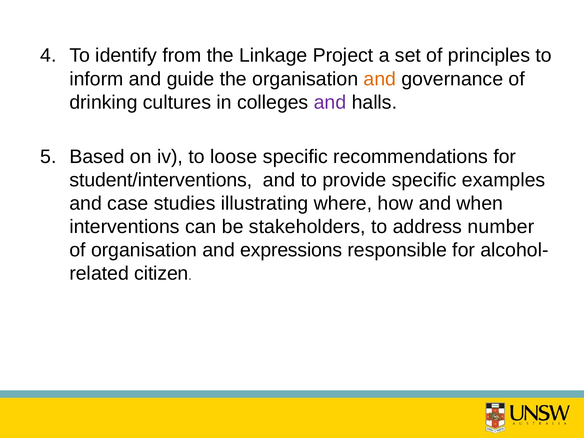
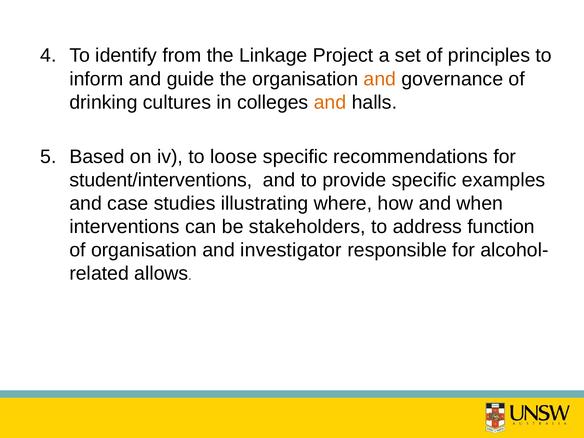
and colour: purple -> orange (330, 102)
number: number -> function (501, 227)
expressions: expressions -> investigator (291, 250)
citizen: citizen -> allows (161, 274)
